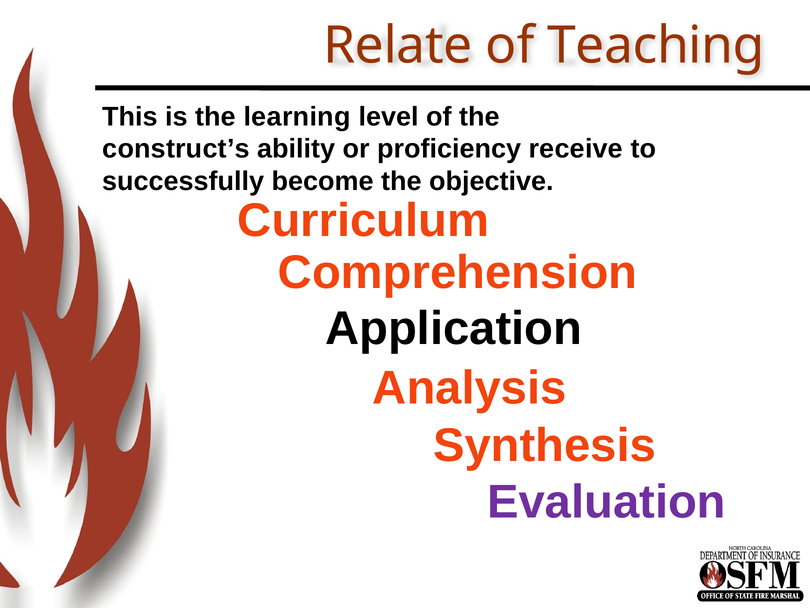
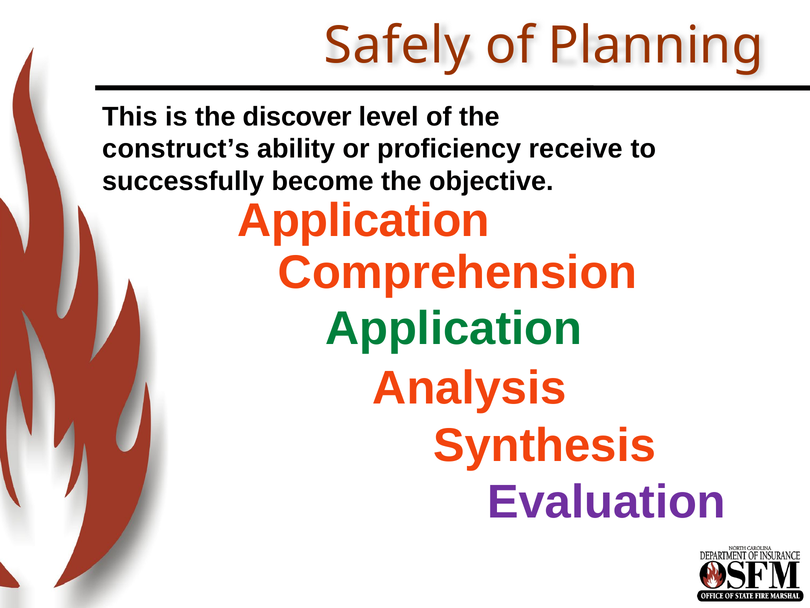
Relate: Relate -> Safely (397, 45)
Teaching: Teaching -> Planning (656, 45)
learning: learning -> discover (297, 117)
Curriculum: Curriculum -> Application (364, 220)
Application colour: black -> green (454, 328)
